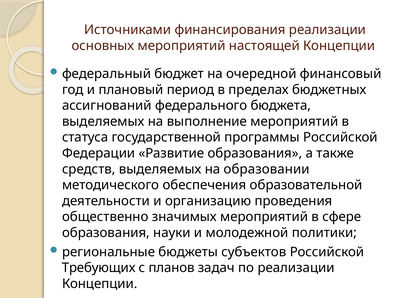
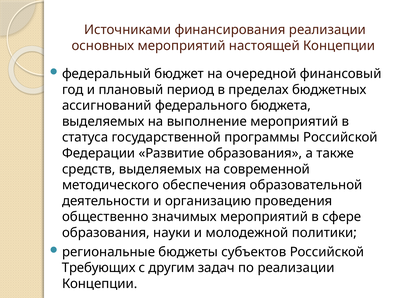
образовании: образовании -> современной (267, 169)
планов: планов -> другим (172, 268)
